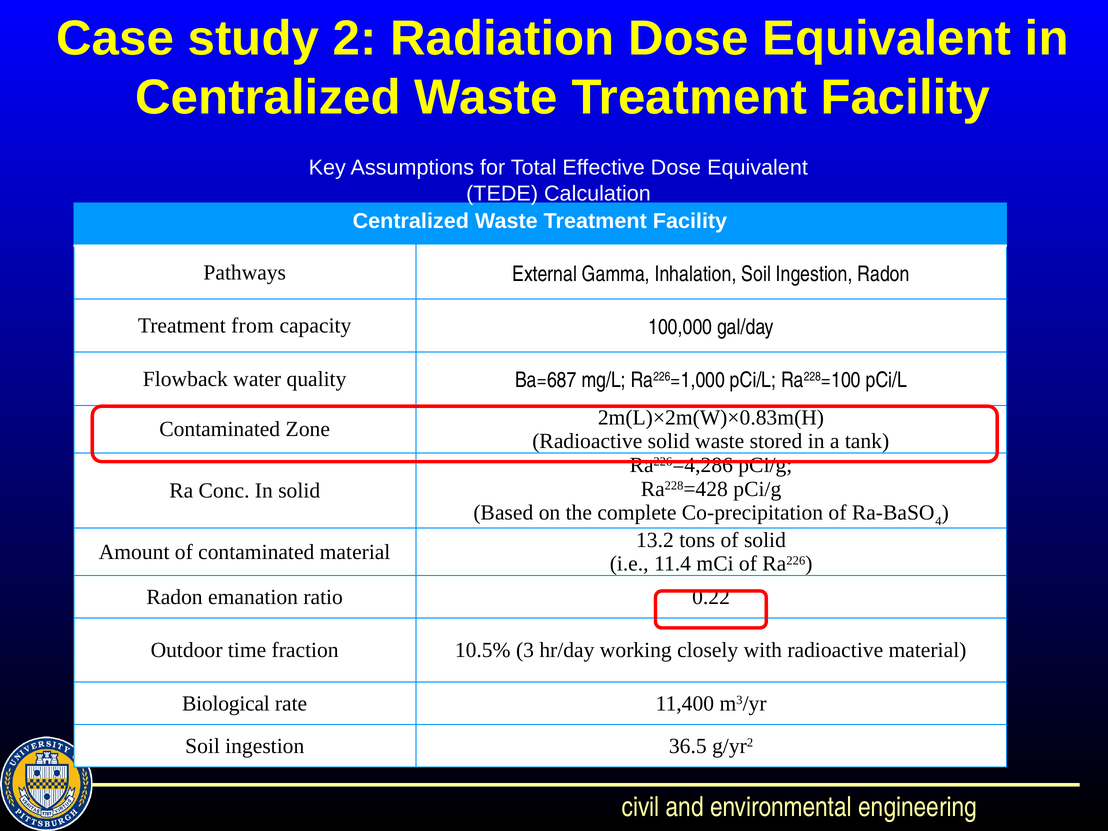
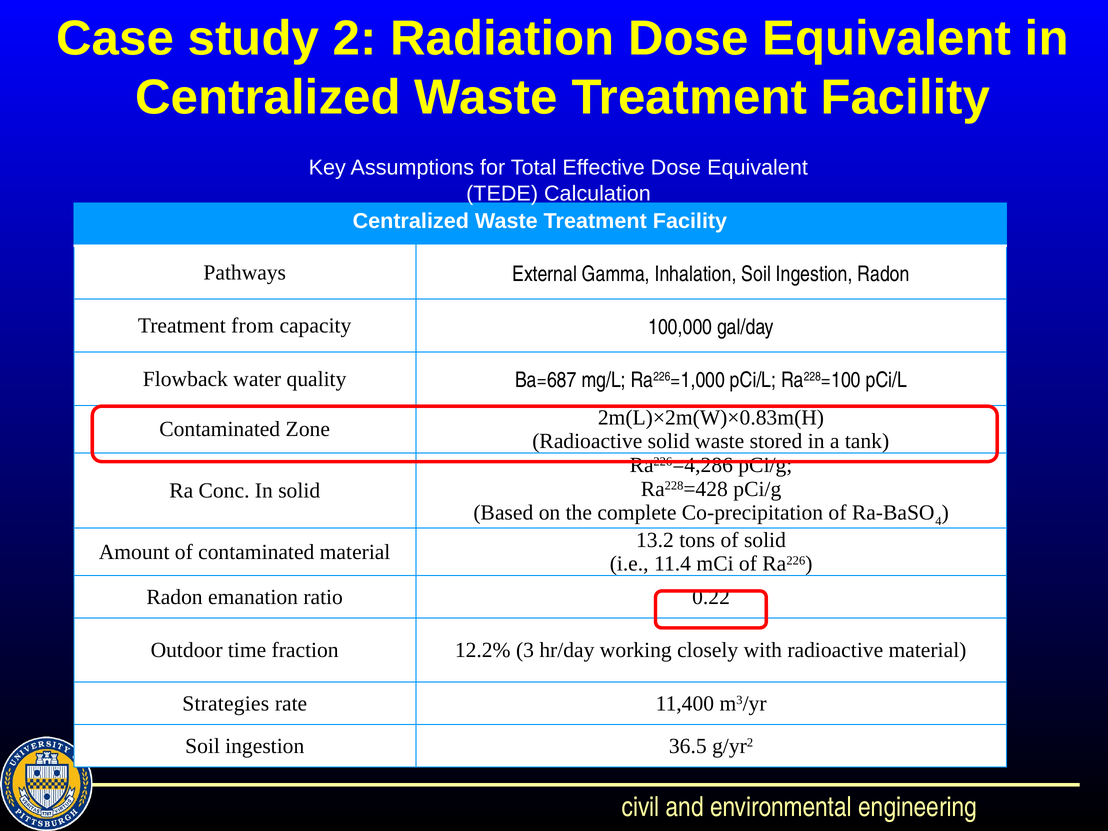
10.5%: 10.5% -> 12.2% (483, 650)
Biological: Biological -> Strategies (226, 704)
